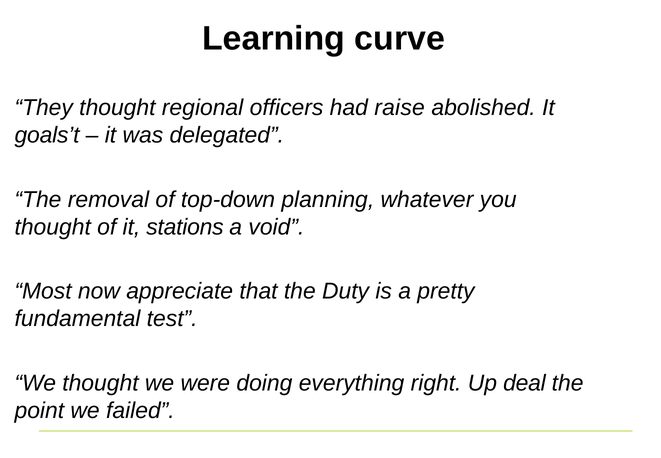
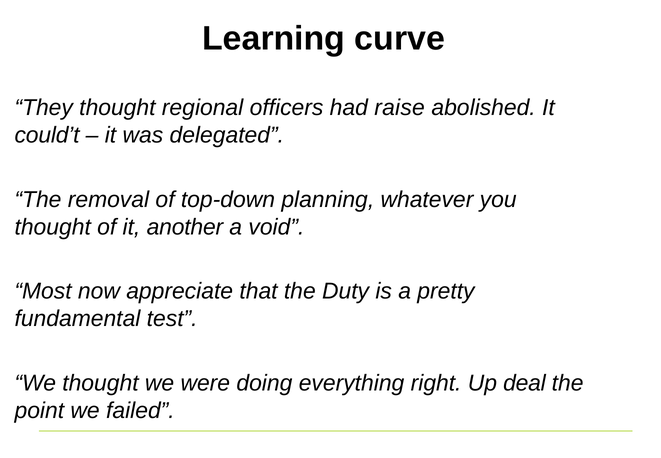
goals’t: goals’t -> could’t (47, 135)
stations: stations -> another (185, 227)
